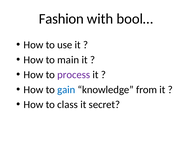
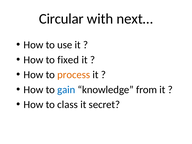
Fashion: Fashion -> Circular (61, 19)
bool…: bool… -> next… (135, 19)
main: main -> fixed (68, 60)
process colour: purple -> orange (74, 75)
